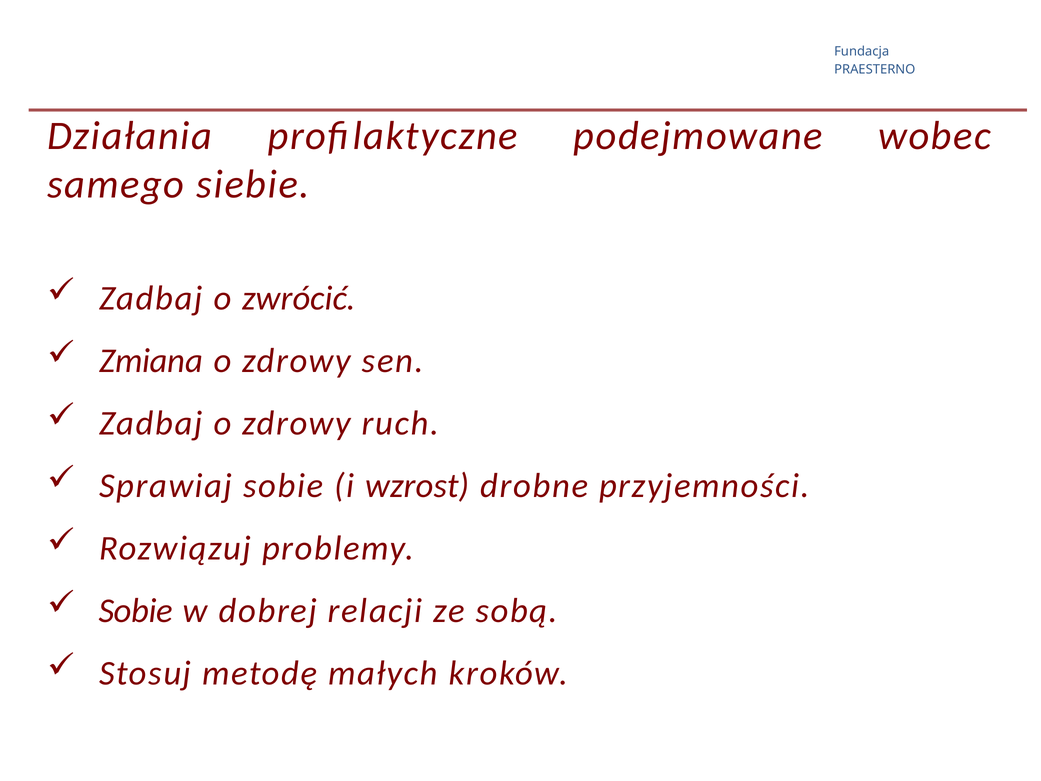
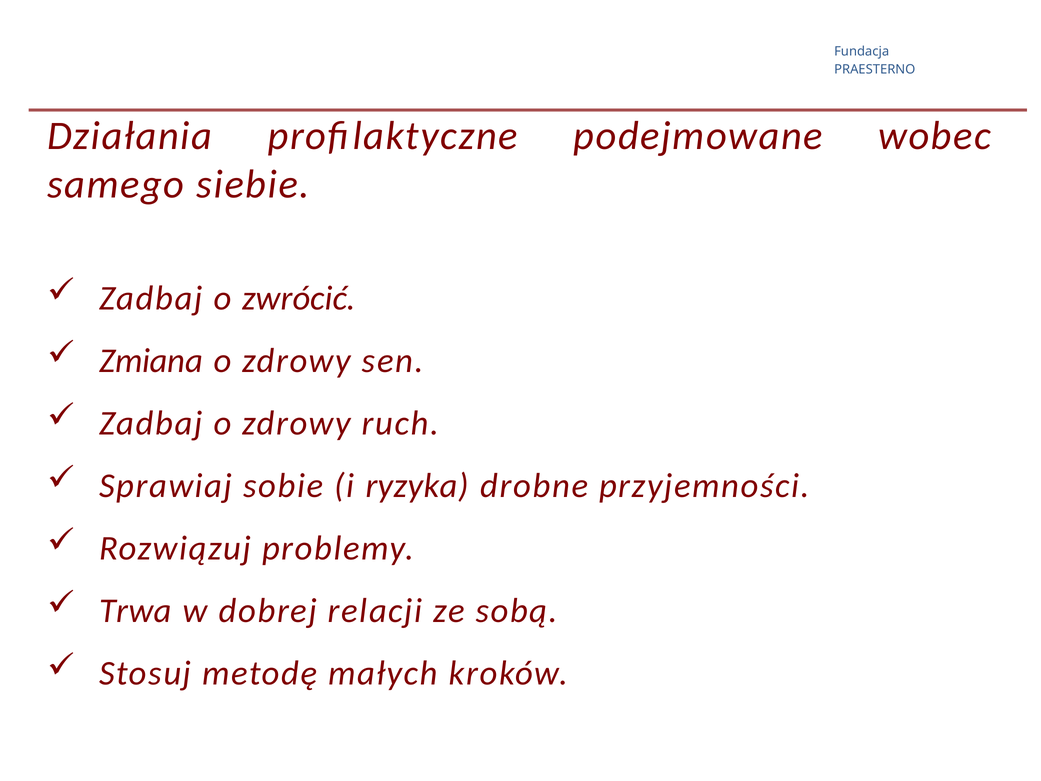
wzrost: wzrost -> ryzyka (417, 486)
Sobie: Sobie -> Trwa (135, 611)
